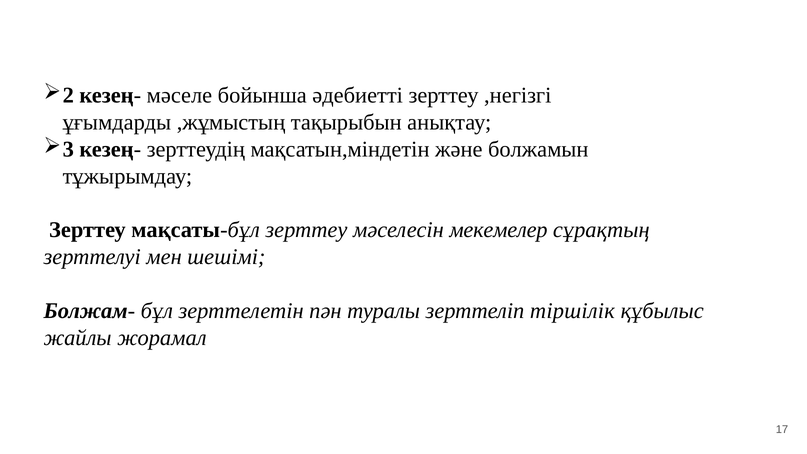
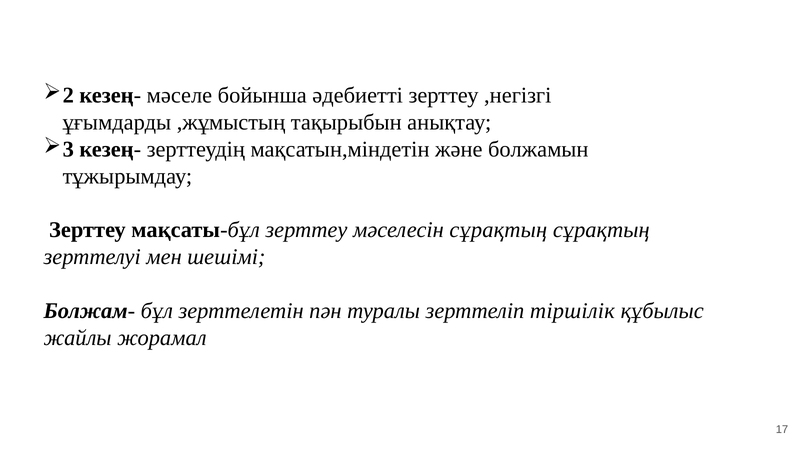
мәселесін мекемелер: мекемелер -> сұрақтың (498, 230)
